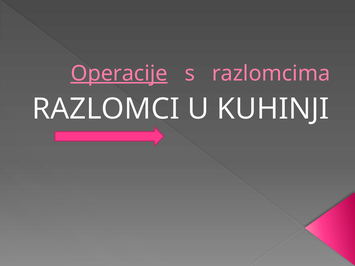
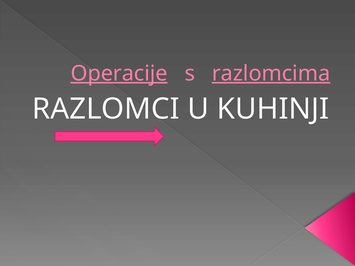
razlomcima underline: none -> present (271, 73)
